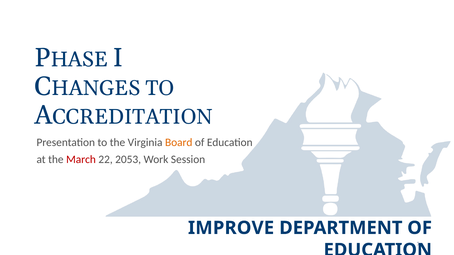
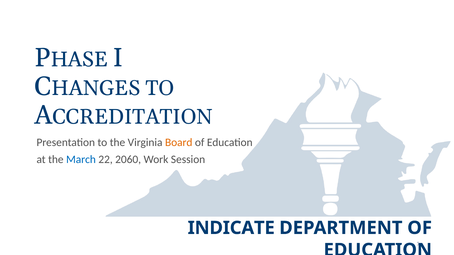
March colour: red -> blue (81, 160)
2053: 2053 -> 2060 (128, 160)
IMPROVE: IMPROVE -> INDICATE (231, 228)
